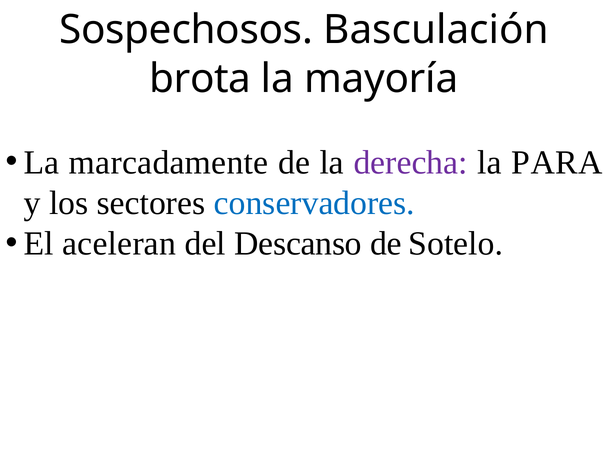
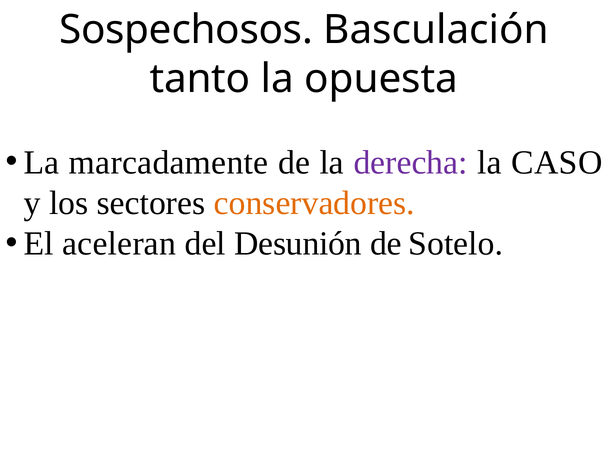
brota: brota -> tanto (200, 79)
mayoría: mayoría -> opuesta (381, 79)
PARA: PARA -> CASO (557, 163)
conservadores colour: blue -> orange (314, 203)
Descanso: Descanso -> Desunión (298, 244)
